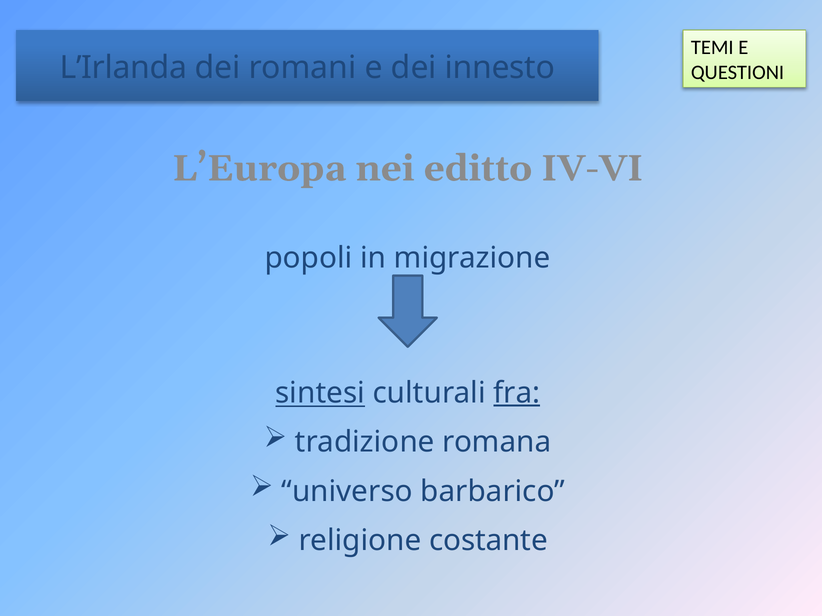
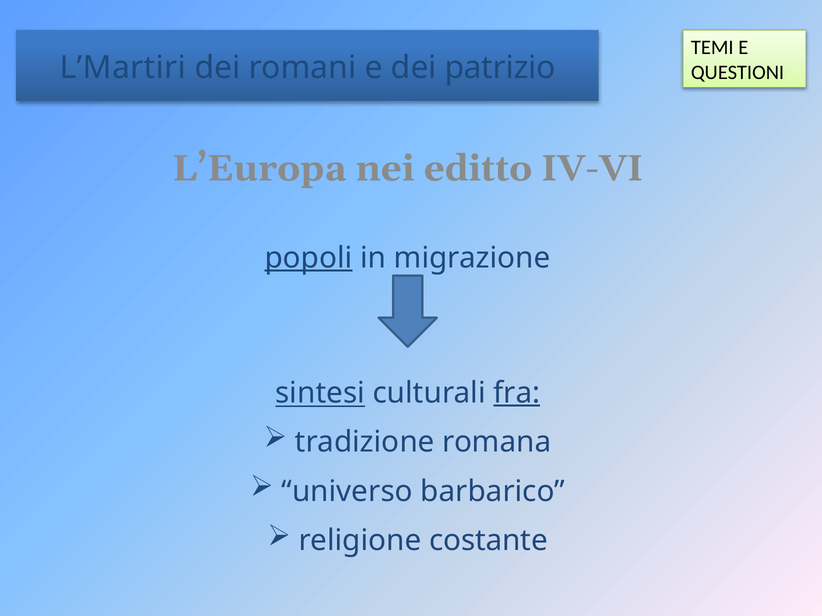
L’Irlanda: L’Irlanda -> L’Martiri (123, 68)
innesto: innesto -> patrizio (500, 68)
popoli underline: none -> present (309, 258)
